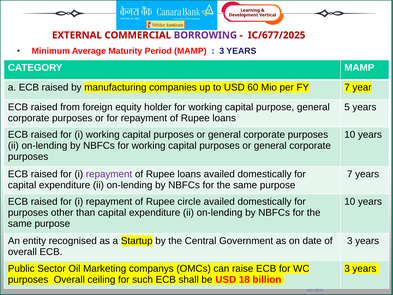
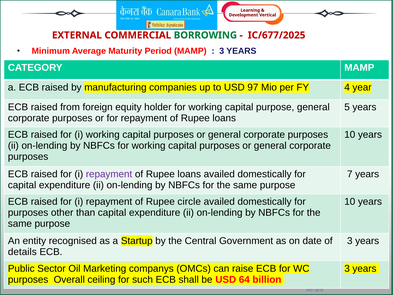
BORROWING colour: purple -> green (205, 35)
60: 60 -> 97 (253, 87)
FY 7: 7 -> 4 (347, 87)
overall: overall -> details (22, 252)
18: 18 -> 64 (244, 279)
